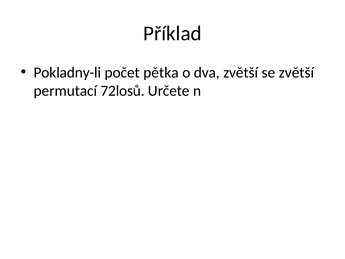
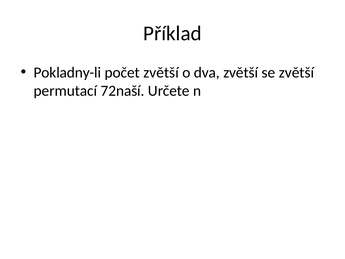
počet pětka: pětka -> zvětší (161, 72)
72losů: 72losů -> 72naší (123, 91)
